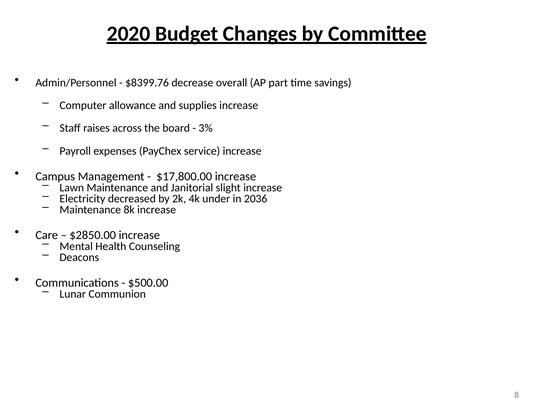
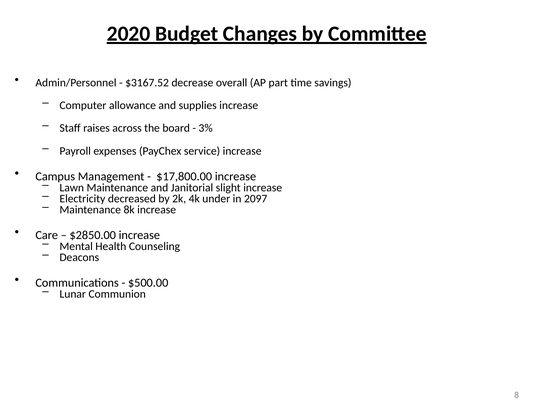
$8399.76: $8399.76 -> $3167.52 (147, 83)
2036: 2036 -> 2097 (256, 199)
